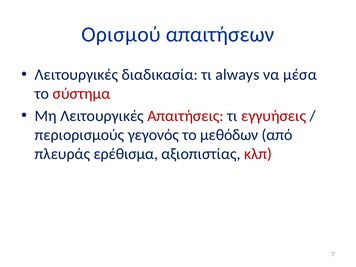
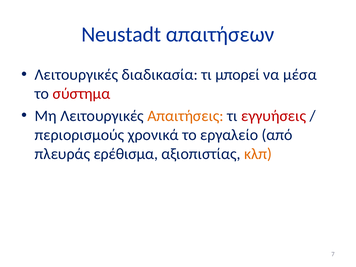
Ορισμού: Ορισμού -> Neustadt (121, 34)
always: always -> μπορεί (238, 75)
Απαιτήσεις colour: red -> orange (185, 116)
γεγονός: γεγονός -> χρονικά (153, 135)
μεθόδων: μεθόδων -> εργαλείο (229, 135)
κλπ colour: red -> orange (258, 154)
